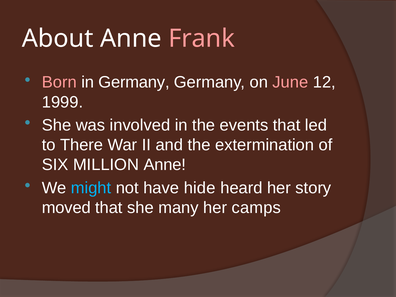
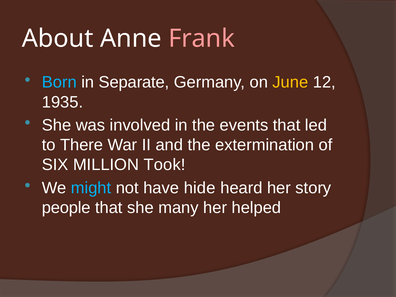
Born colour: pink -> light blue (59, 82)
in Germany: Germany -> Separate (134, 82)
June colour: pink -> yellow (290, 82)
1999: 1999 -> 1935 (63, 102)
MILLION Anne: Anne -> Took (165, 165)
moved: moved -> people (66, 208)
camps: camps -> helped (256, 208)
